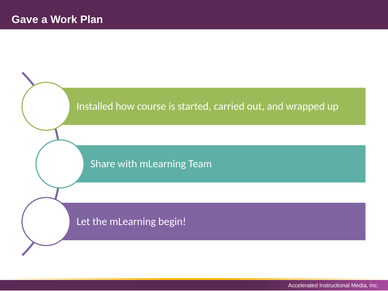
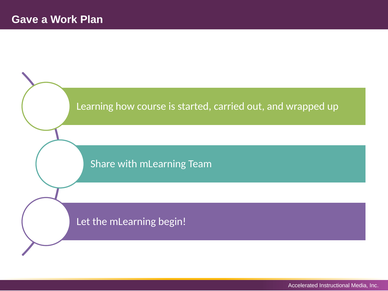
Installed: Installed -> Learning (95, 106)
